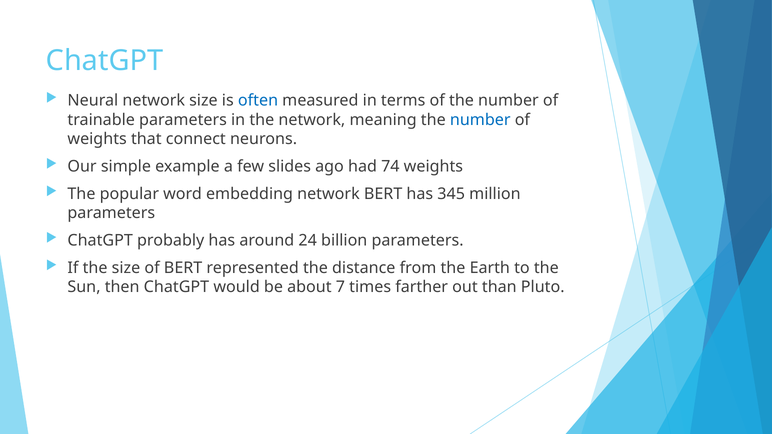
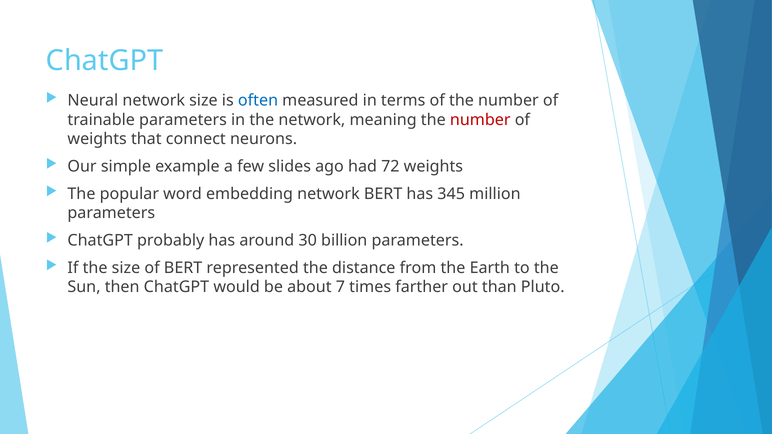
number colour: blue -> red (480, 120)
74: 74 -> 72 (390, 167)
24: 24 -> 30 (308, 241)
